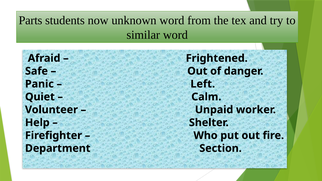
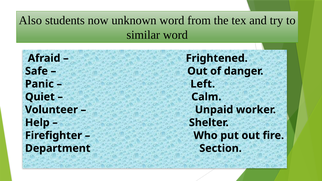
Parts: Parts -> Also (30, 20)
